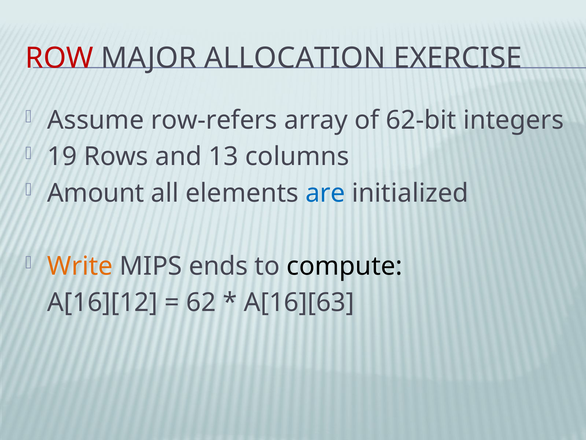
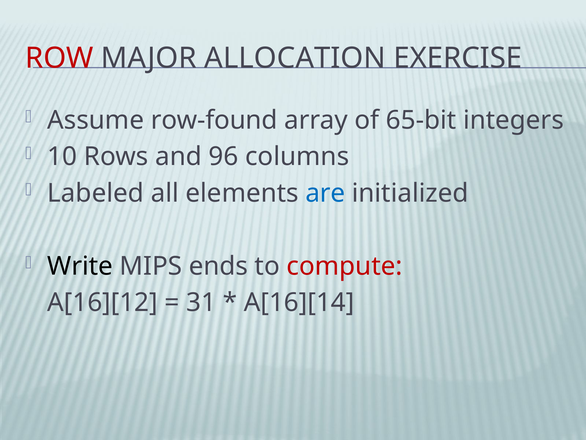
row-refers: row-refers -> row-found (214, 120)
62-bit: 62-bit -> 65-bit (421, 120)
19: 19 -> 10 (62, 156)
13: 13 -> 96 (223, 156)
Amount: Amount -> Labeled (96, 193)
Write colour: orange -> black (80, 266)
compute colour: black -> red (345, 266)
62: 62 -> 31 (201, 302)
A[16][63: A[16][63 -> A[16][14 (299, 302)
